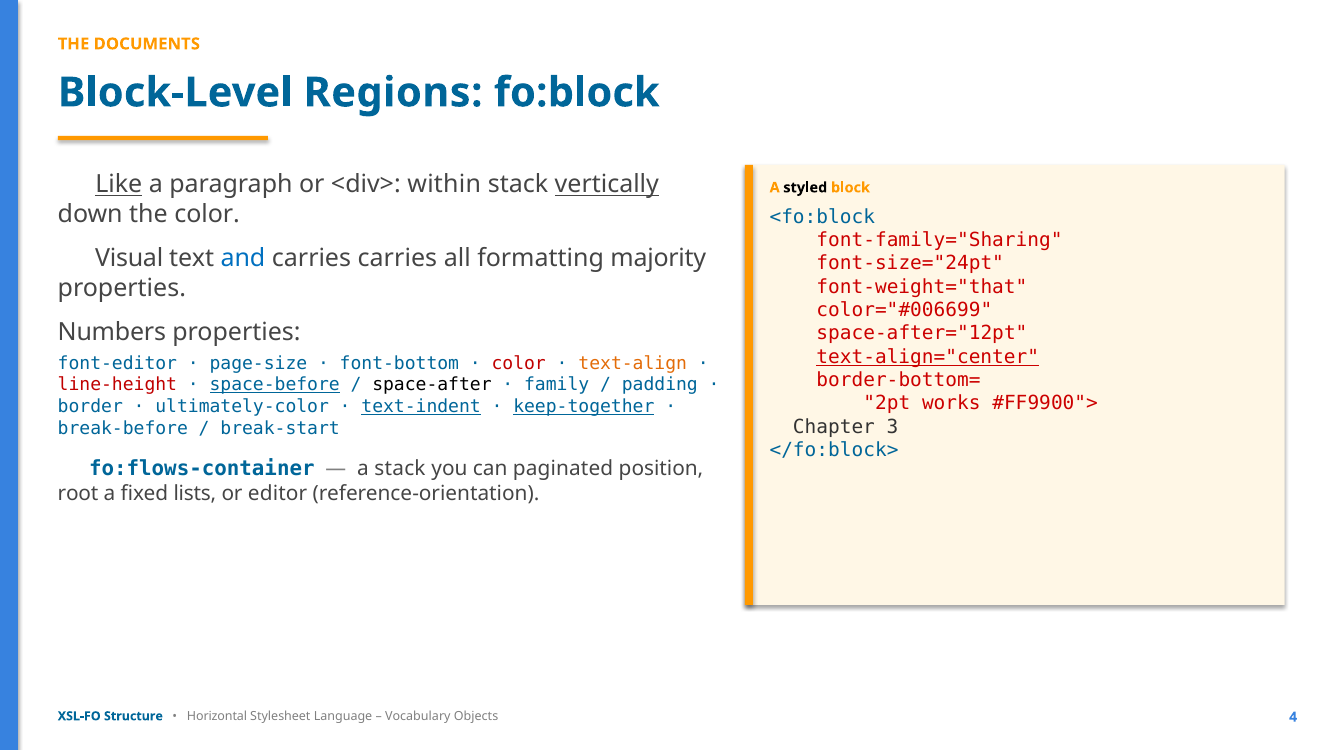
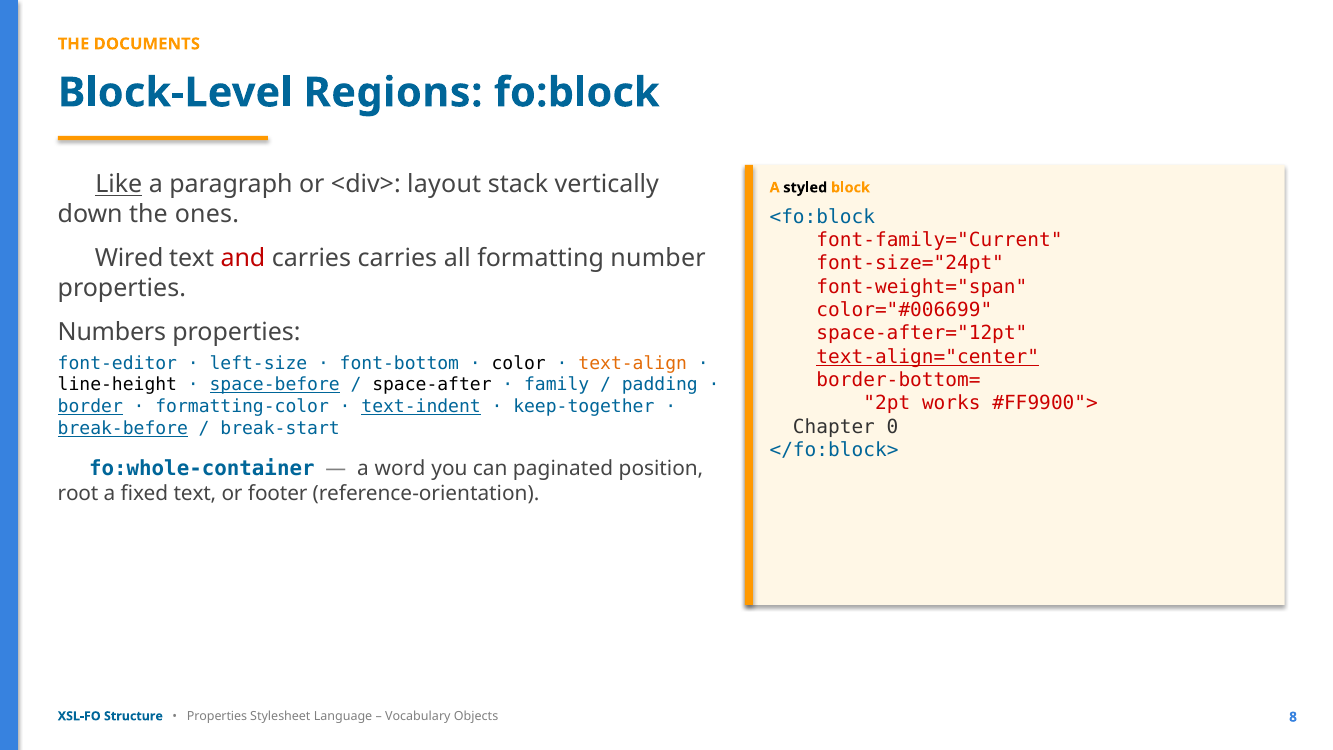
within: within -> layout (444, 184)
vertically underline: present -> none (607, 184)
the color: color -> ones (207, 214)
font-family="Sharing: font-family="Sharing -> font-family="Current (940, 240)
Visual: Visual -> Wired (129, 258)
and colour: blue -> red (243, 258)
majority: majority -> number (658, 258)
font-weight="that: font-weight="that -> font-weight="span (922, 287)
page-size: page-size -> left-size (258, 363)
color colour: red -> black (519, 363)
line-height colour: red -> black (117, 385)
border underline: none -> present (90, 407)
ultimately-color: ultimately-color -> formatting-color (242, 407)
keep-together underline: present -> none (584, 407)
3: 3 -> 0 (893, 427)
break-before underline: none -> present (123, 428)
fo:flows-container: fo:flows-container -> fo:whole-container (202, 468)
a stack: stack -> word (400, 468)
fixed lists: lists -> text (195, 493)
editor: editor -> footer (278, 493)
Horizontal: Horizontal -> Properties (217, 716)
4: 4 -> 8 (1293, 717)
